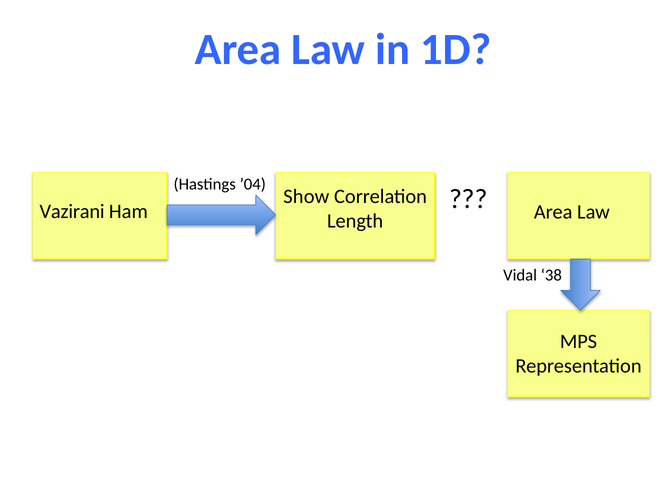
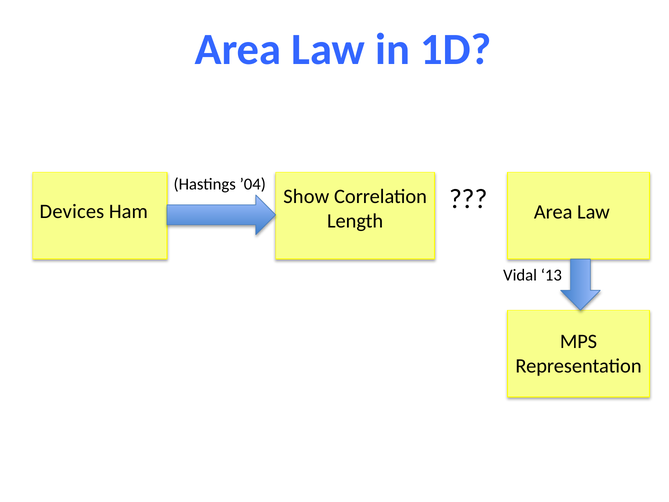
Vazirani: Vazirani -> Devices (72, 211)
38: 38 -> 13 (551, 275)
